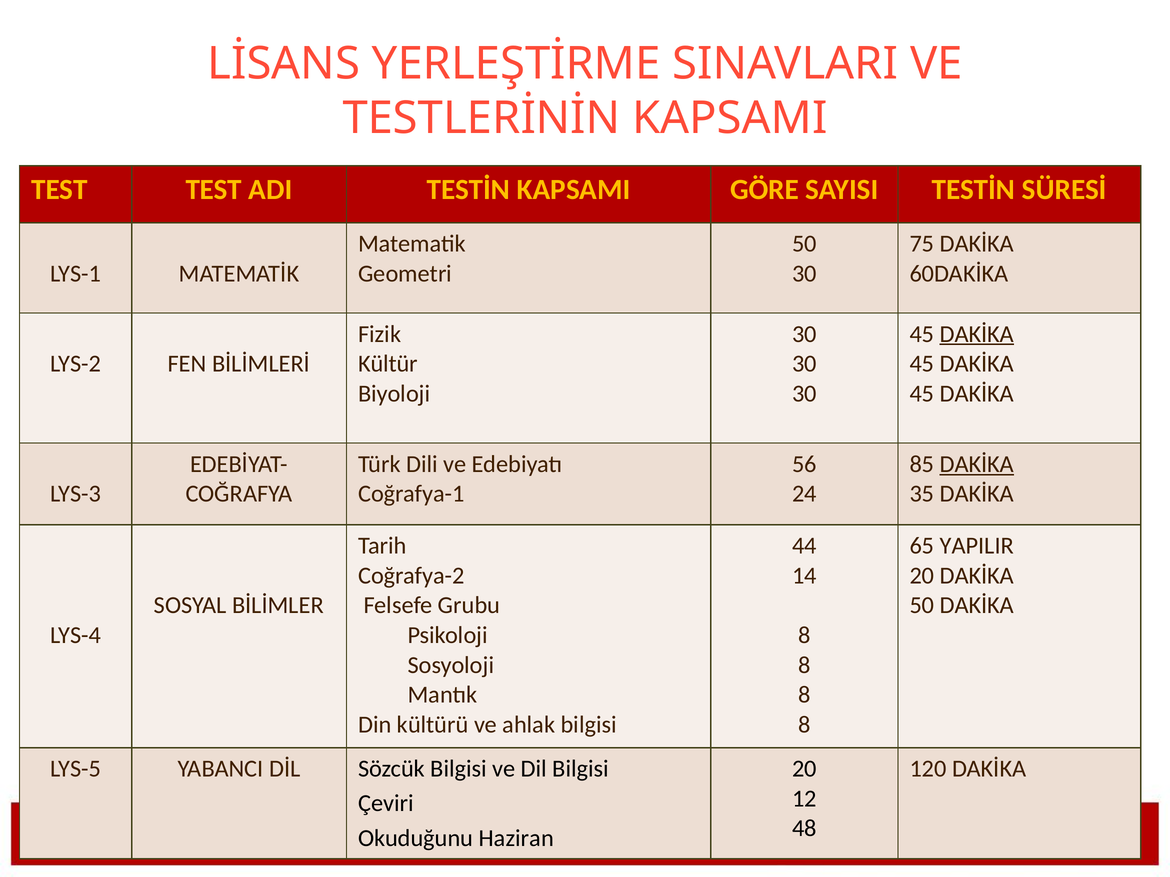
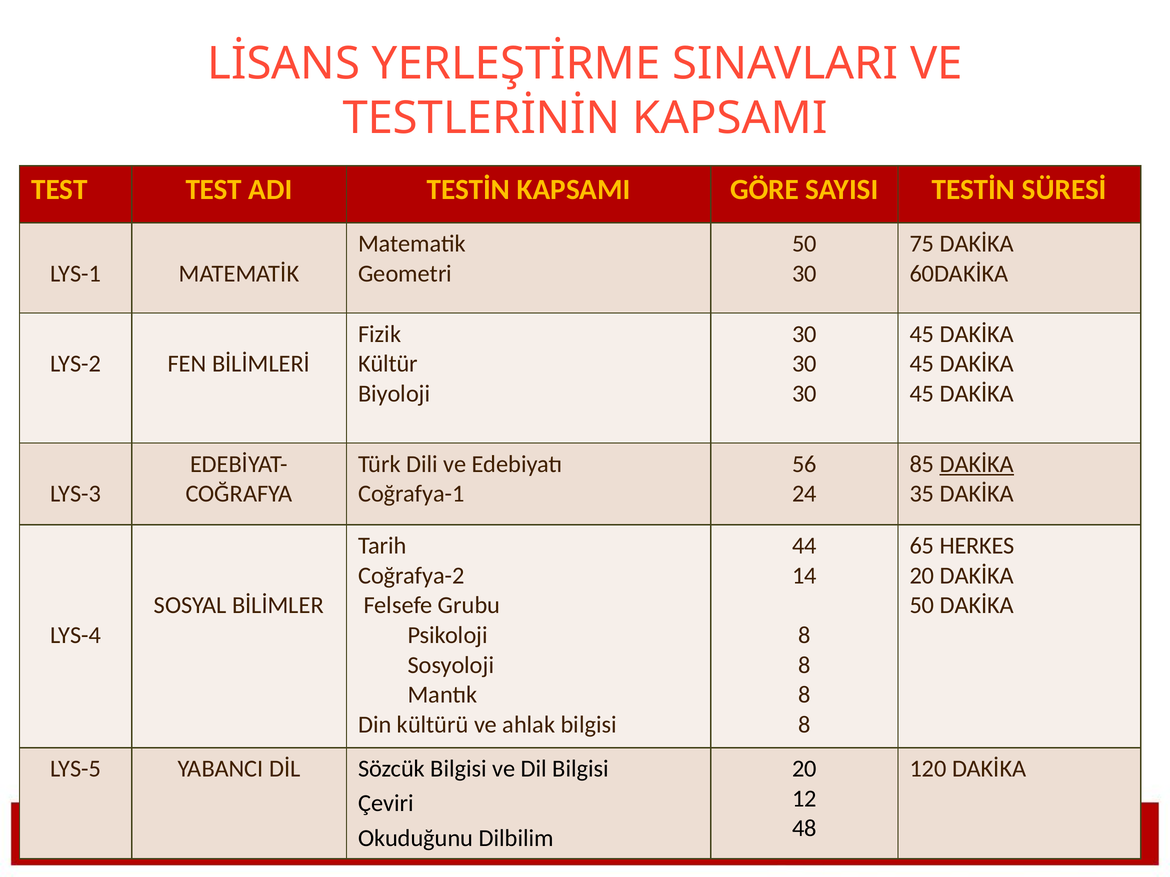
DAKİKA underline: present -> none (977, 334)
YAPILIR: YAPILIR -> HERKES (977, 546)
Haziran: Haziran -> Dilbilim (516, 839)
